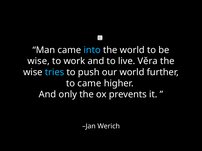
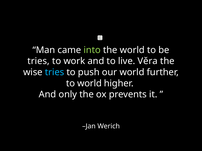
into colour: light blue -> light green (92, 50)
wise: wise -> tries (39, 61)
to came: came -> world (89, 84)
